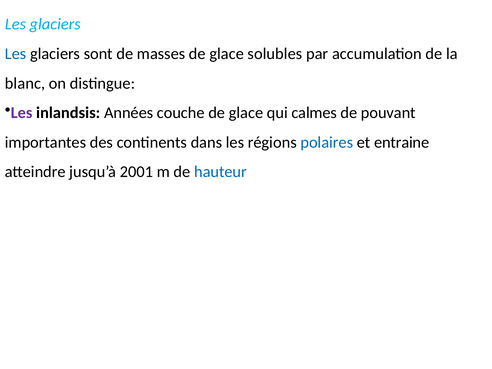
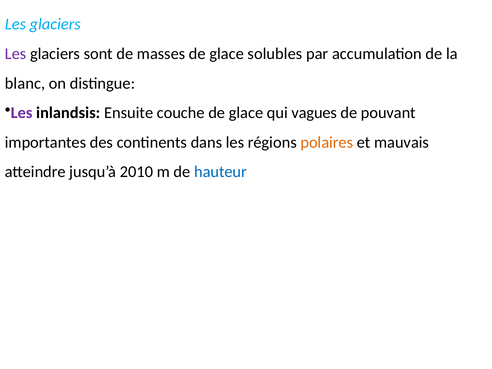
Les colour: blue -> purple (16, 54)
Années: Années -> Ensuite (129, 113)
calmes: calmes -> vagues (314, 113)
polaires colour: blue -> orange (327, 142)
entraine: entraine -> mauvais (402, 142)
2001: 2001 -> 2010 (136, 172)
